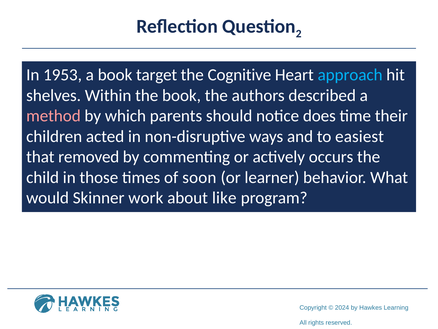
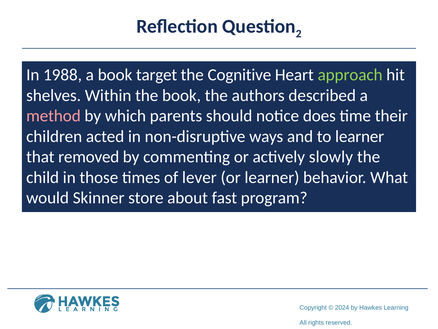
1953: 1953 -> 1988 (63, 75)
approach colour: light blue -> light green (350, 75)
to easiest: easiest -> learner (360, 136)
occurs: occurs -> slowly (331, 157)
soon: soon -> lever (199, 177)
work: work -> store (146, 198)
like: like -> fast (224, 198)
